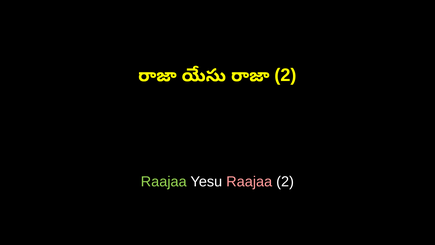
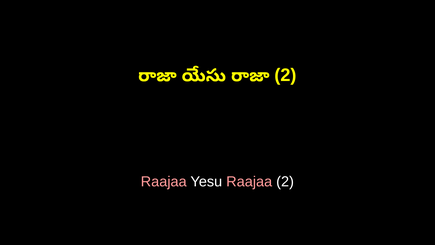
Raajaa colour: light green -> pink (164, 182)
